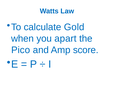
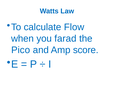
Gold: Gold -> Flow (74, 27)
apart: apart -> farad (65, 38)
